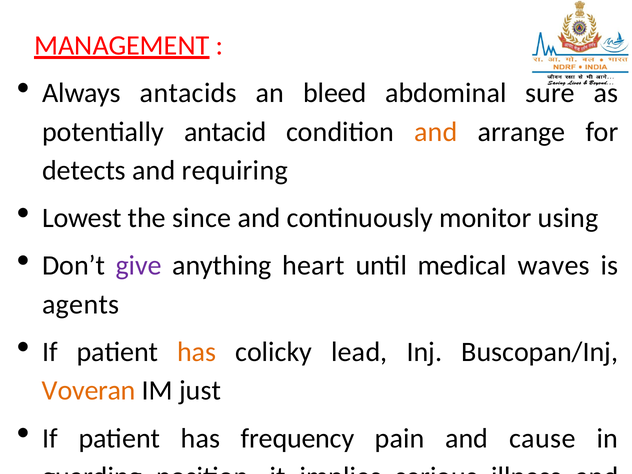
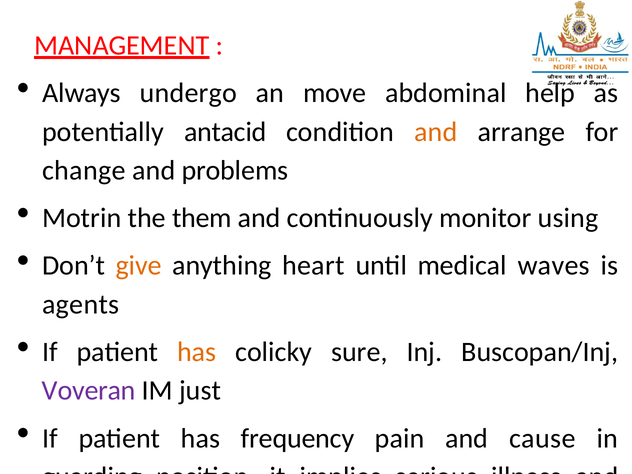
antacids: antacids -> undergo (188, 93)
bleed: bleed -> move (335, 93)
sure: sure -> help (550, 93)
detects: detects -> change (84, 170)
requiring: requiring -> problems (235, 170)
Lowest: Lowest -> Motrin (82, 218)
since: since -> them (202, 218)
give colour: purple -> orange (139, 266)
lead: lead -> sure (359, 352)
Voveran colour: orange -> purple (89, 391)
